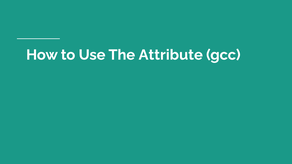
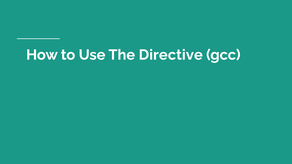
Attribute: Attribute -> Directive (171, 55)
